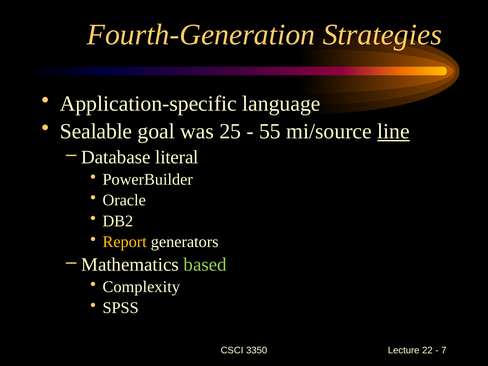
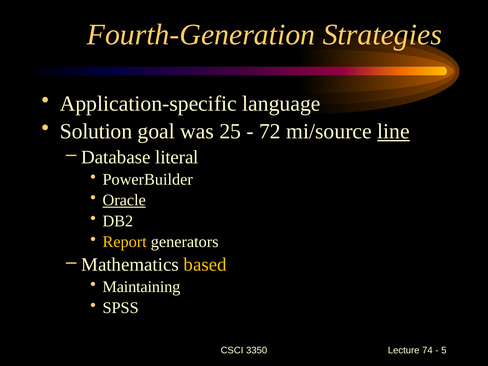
Sealable: Sealable -> Solution (96, 131)
55: 55 -> 72 (270, 131)
Oracle underline: none -> present (124, 200)
based colour: light green -> yellow (205, 265)
Complexity: Complexity -> Maintaining (141, 287)
22: 22 -> 74 (427, 350)
7: 7 -> 5 (444, 350)
